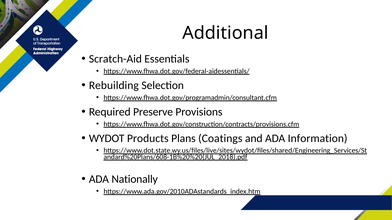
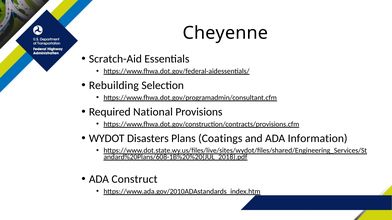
Additional: Additional -> Cheyenne (225, 33)
Preserve: Preserve -> National (153, 112)
Products: Products -> Disasters (148, 139)
Nationally: Nationally -> Construct (135, 180)
